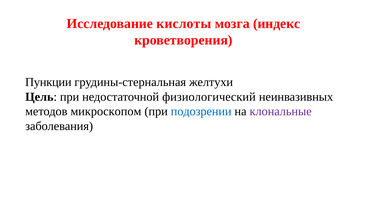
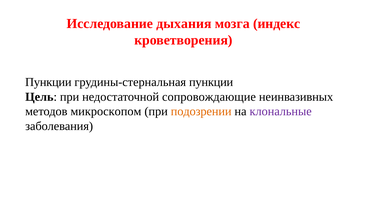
кислоты: кислоты -> дыхания (184, 24)
грудины-стернальная желтухи: желтухи -> пункции (211, 82)
физиологический: физиологический -> сопровождающие (209, 97)
подозрении colour: blue -> orange (201, 112)
